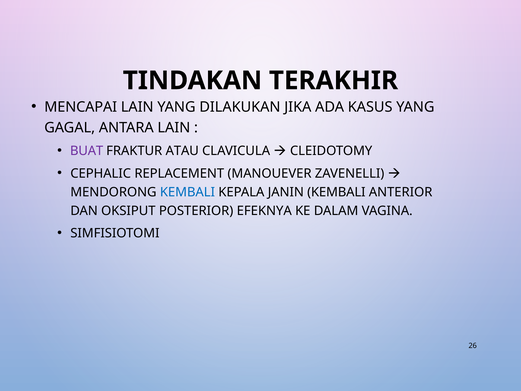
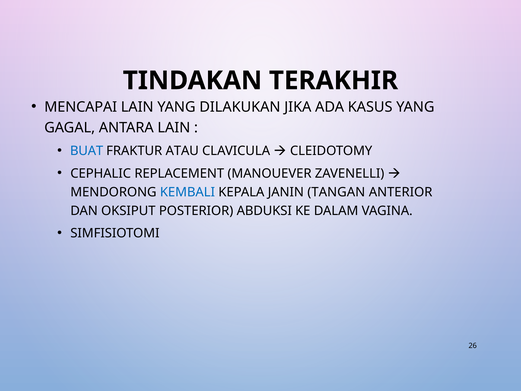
BUAT colour: purple -> blue (87, 151)
JANIN KEMBALI: KEMBALI -> TANGAN (336, 192)
EFEKNYA: EFEKNYA -> ABDUKSI (264, 211)
